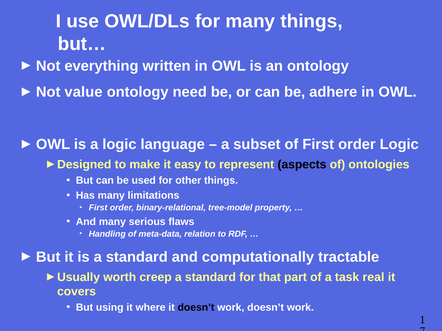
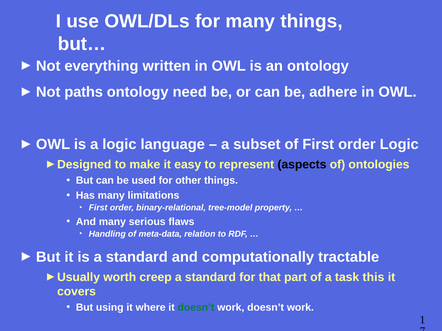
value: value -> paths (84, 92)
real: real -> this (373, 277)
doesn’t colour: black -> green (196, 308)
